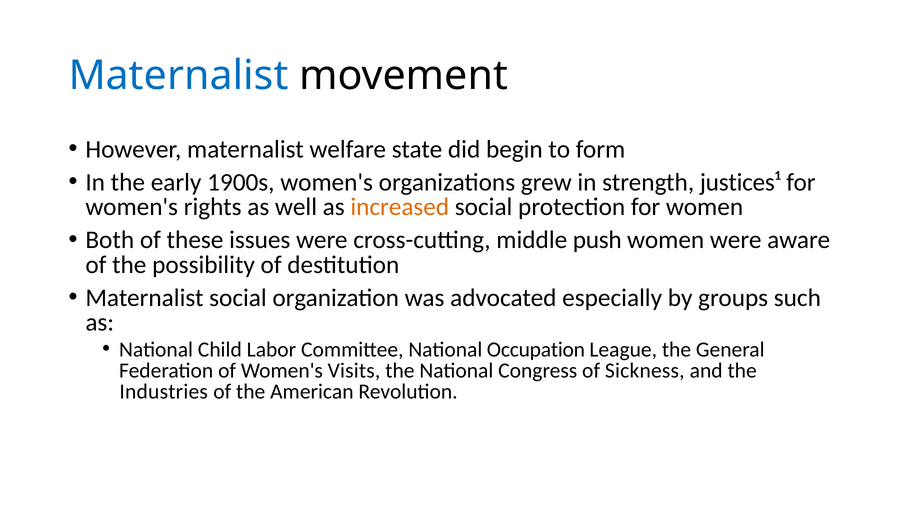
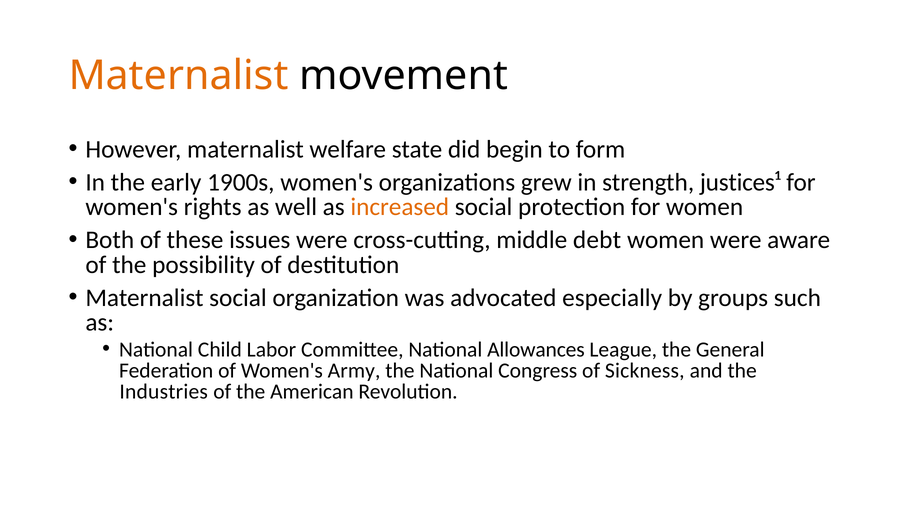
Maternalist colour: blue -> orange (178, 76)
push: push -> debt (597, 240)
Occupation: Occupation -> Allowances (536, 349)
Visits: Visits -> Army (354, 370)
